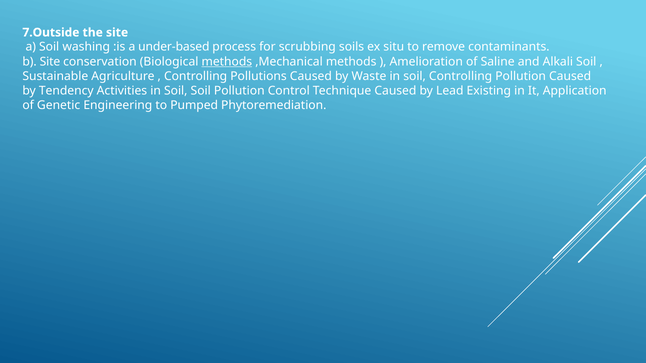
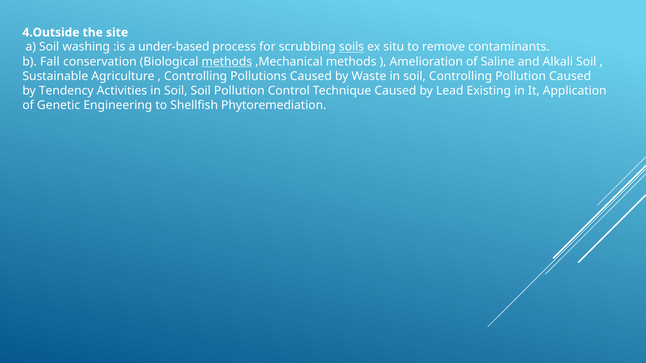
7.Outside: 7.Outside -> 4.Outside (51, 33)
soils underline: none -> present (352, 47)
b Site: Site -> Fall (50, 62)
Pumped: Pumped -> Shellfish (194, 105)
